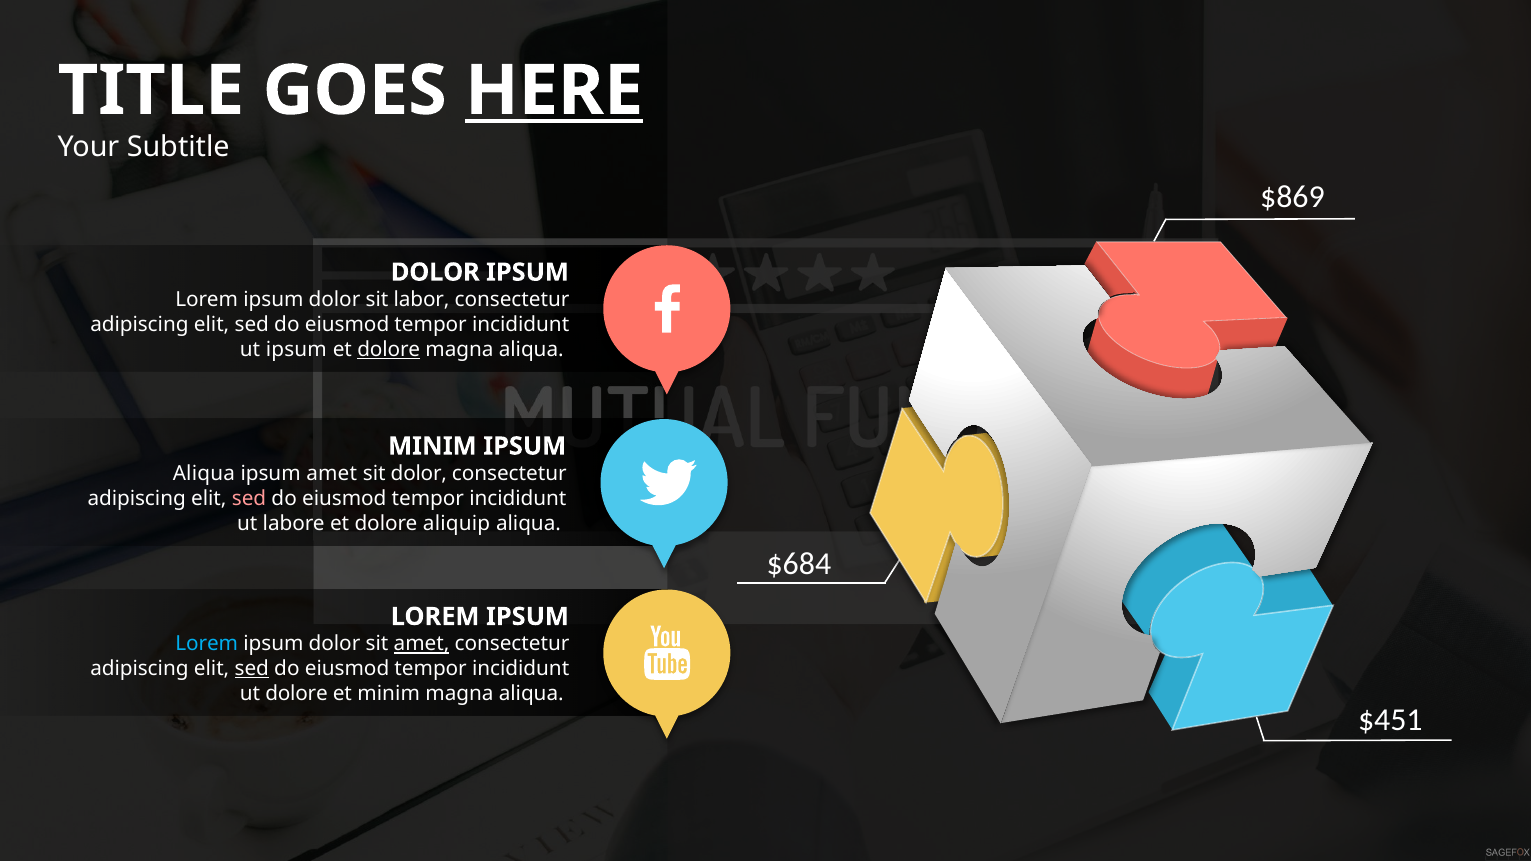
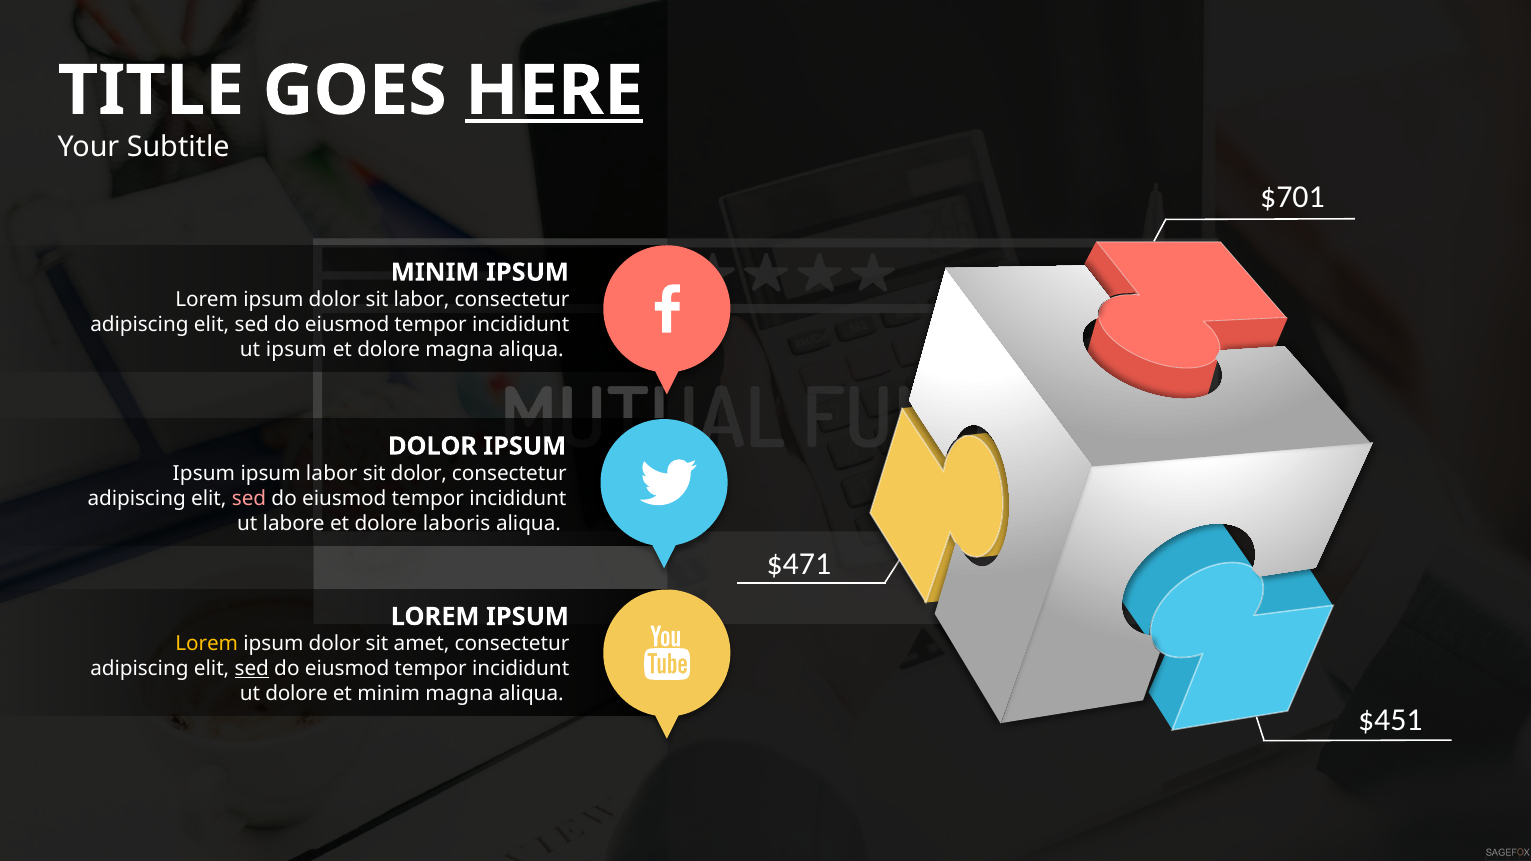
$869: $869 -> $701 (1292, 197)
DOLOR: DOLOR -> MINIM (435, 272)
dolore underline: present -> none (389, 350)
MINIM: MINIM -> DOLOR (433, 446)
Aliqua: Aliqua -> Ipsum (204, 474)
ipsum amet: amet -> labor (332, 474)
aliquip: aliquip -> laboris (457, 524)
$684: $684 -> $471 (799, 564)
Lorem colour: light blue -> yellow (207, 644)
amet underline: present -> none (422, 644)
